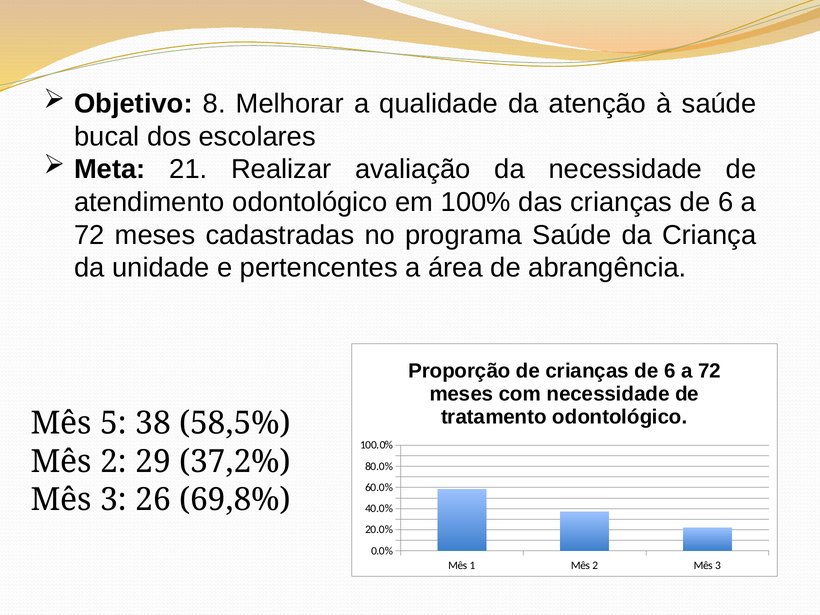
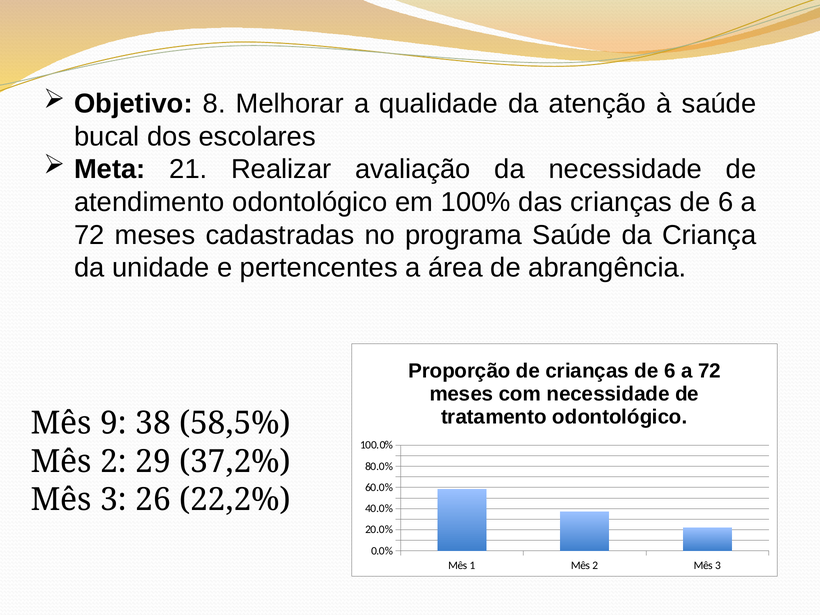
5: 5 -> 9 (114, 423)
69,8%: 69,8% -> 22,2% (235, 500)
